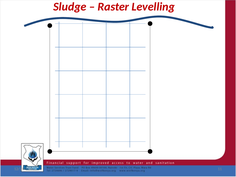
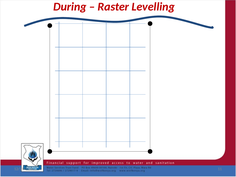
Sludge: Sludge -> During (70, 7)
